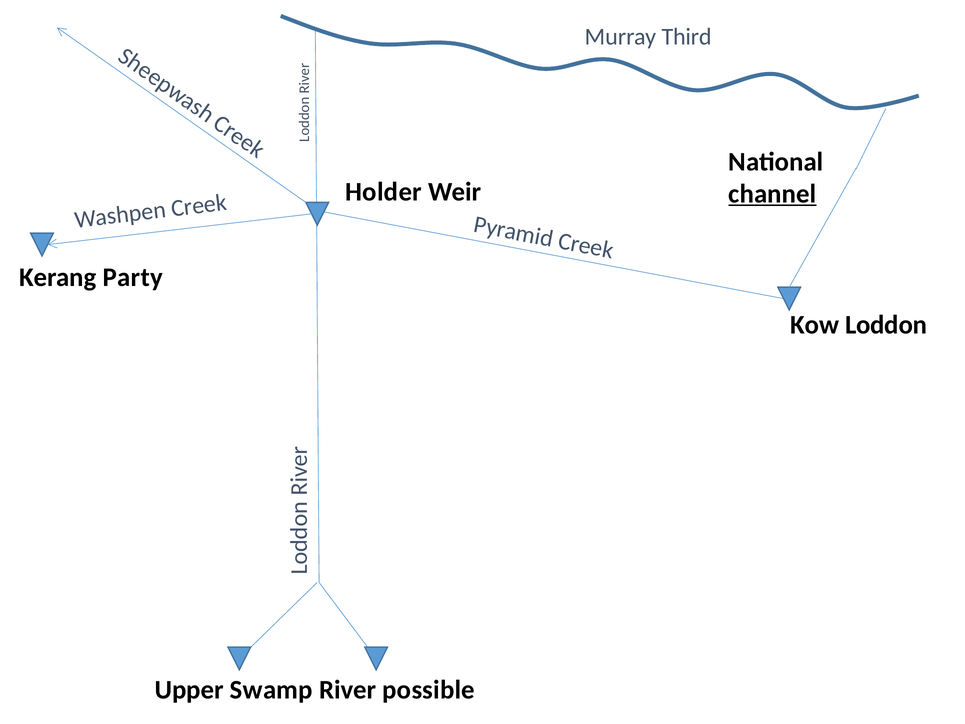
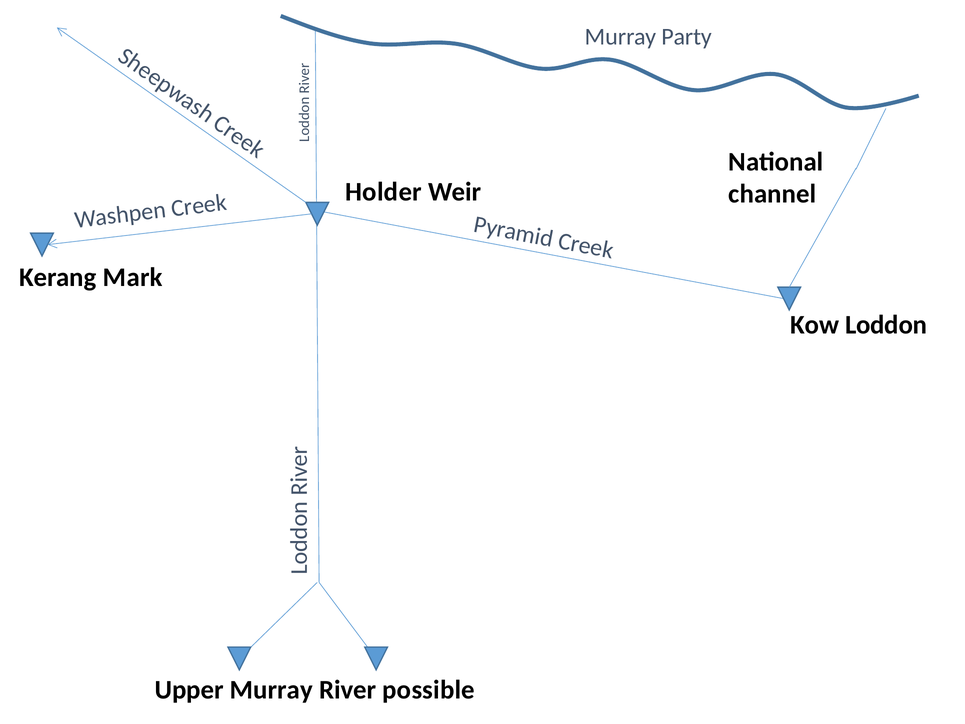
Third: Third -> Party (687, 37)
channel underline: present -> none (772, 194)
Party: Party -> Mark (133, 277)
Upper Swamp: Swamp -> Murray (271, 690)
